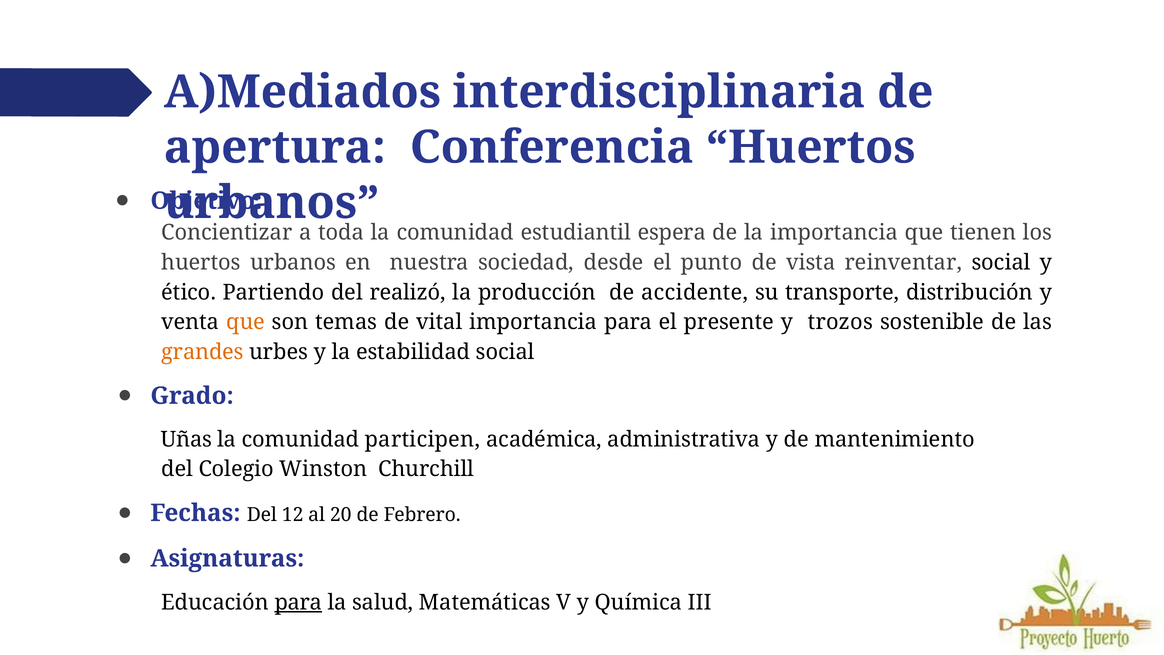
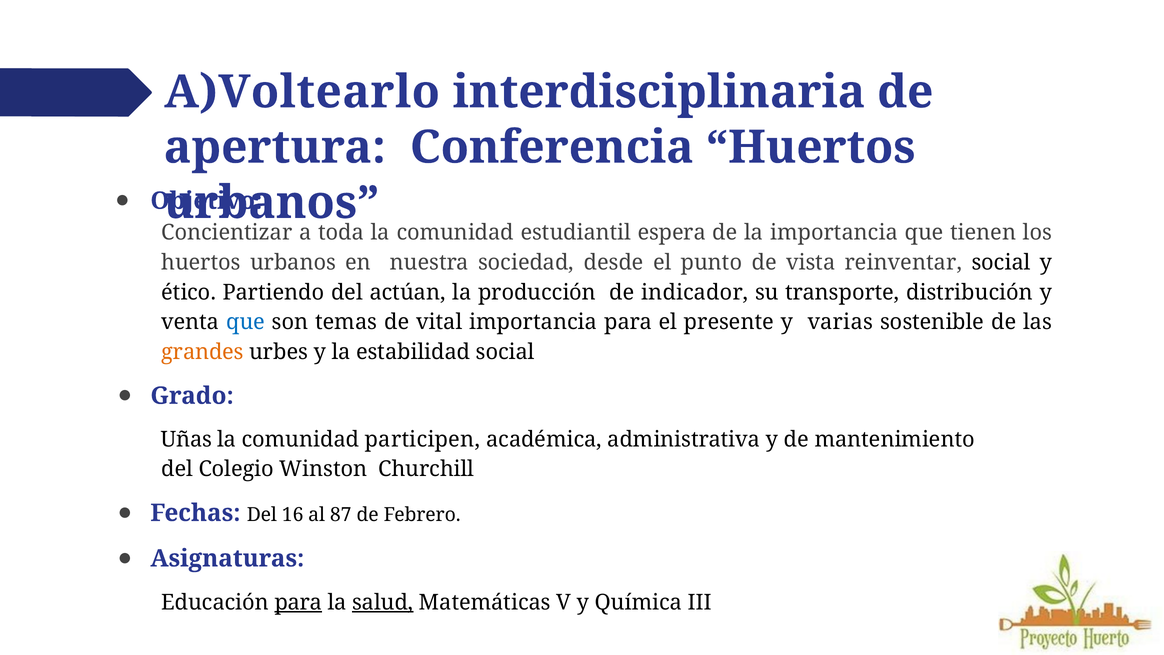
A)Mediados: A)Mediados -> A)Voltearlo (302, 92)
realizó: realizó -> actúan (408, 292)
accidente: accidente -> indicador (695, 292)
que colour: orange -> blue (246, 322)
trozos: trozos -> varias (840, 322)
12: 12 -> 16 (293, 514)
20: 20 -> 87 (341, 514)
salud underline: none -> present (383, 602)
